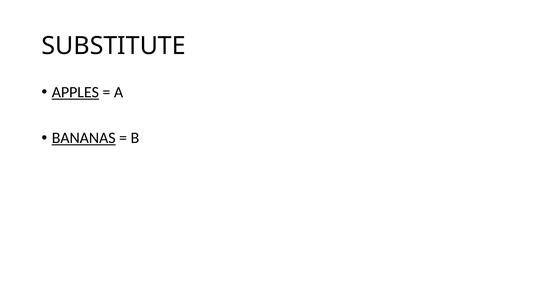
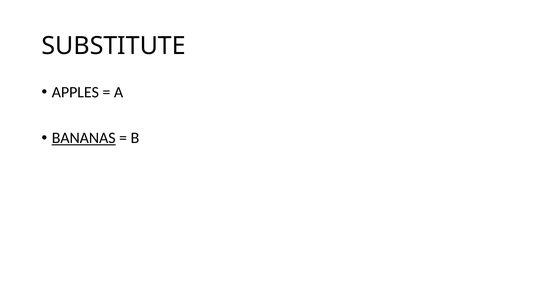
APPLES underline: present -> none (75, 92)
